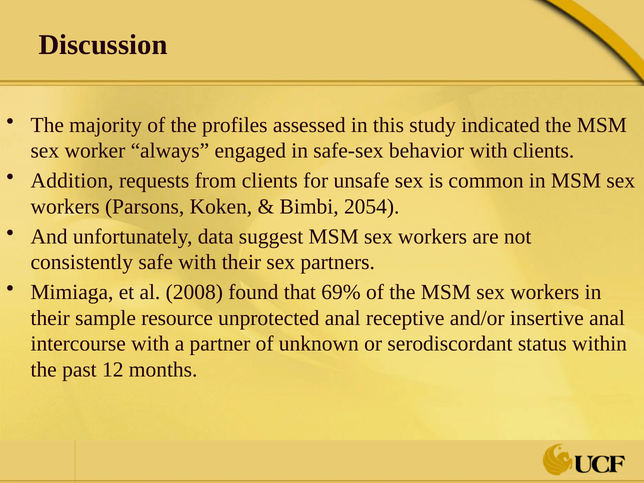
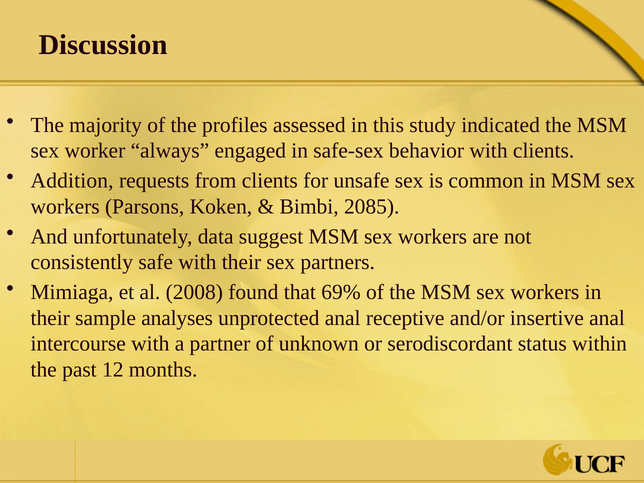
2054: 2054 -> 2085 (372, 206)
resource: resource -> analyses (177, 318)
